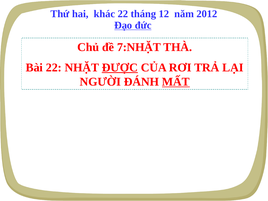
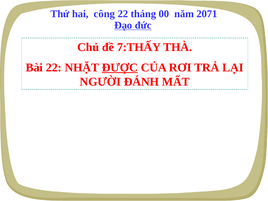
khác: khác -> công (104, 14)
12: 12 -> 00 (164, 14)
2012: 2012 -> 2071 (207, 14)
7:NHẶT: 7:NHẶT -> 7:THẤY (139, 47)
MẤT underline: present -> none (176, 82)
